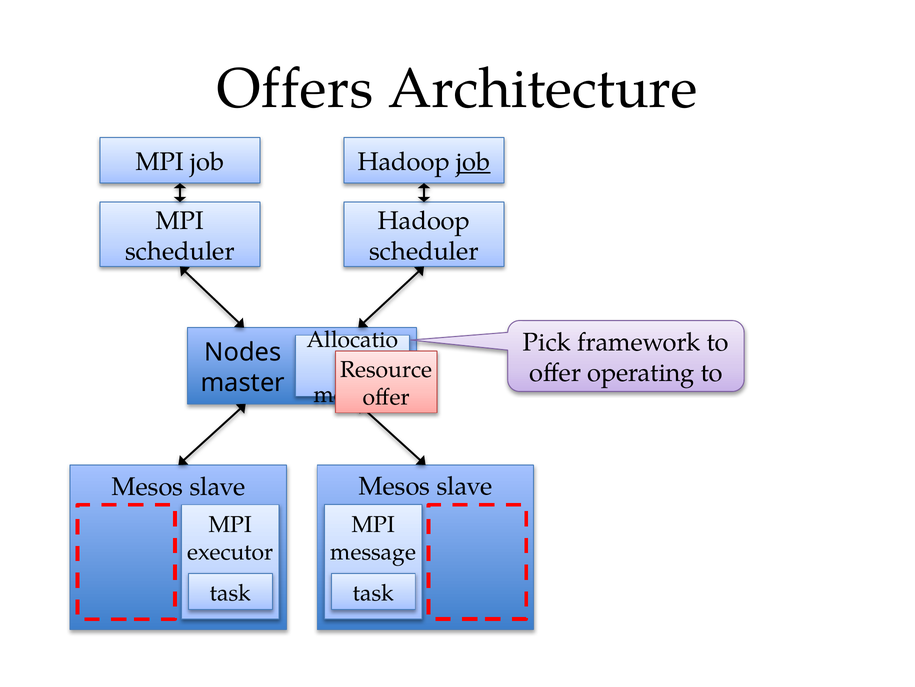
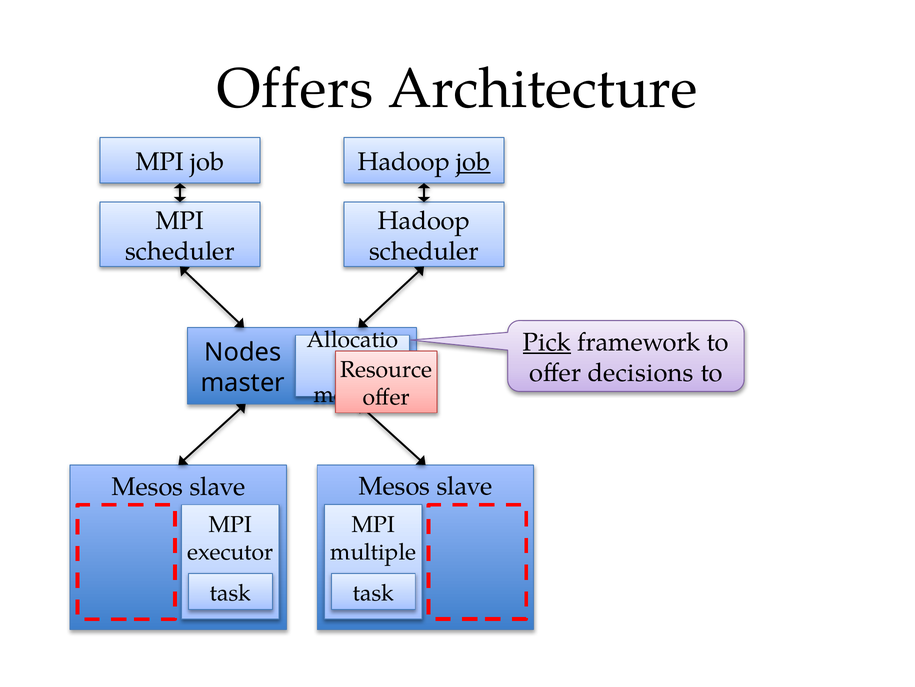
Pick underline: none -> present (547, 342)
operating: operating -> decisions (641, 373)
message: message -> multiple (373, 551)
